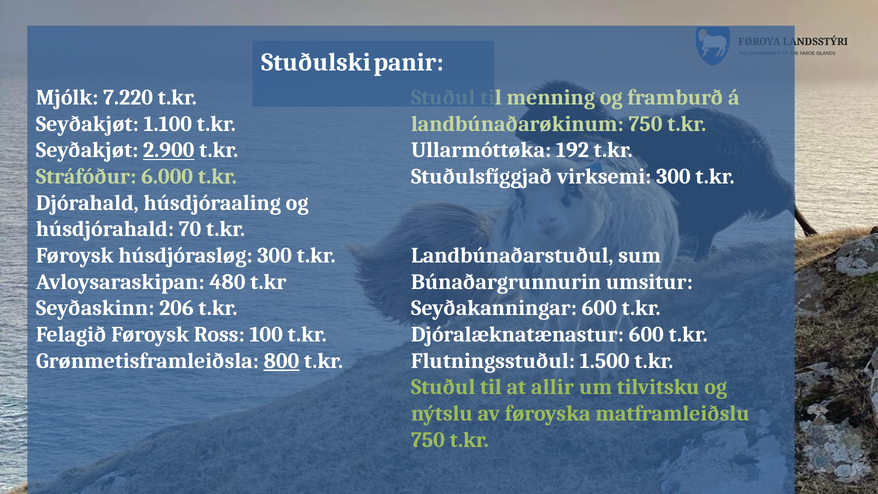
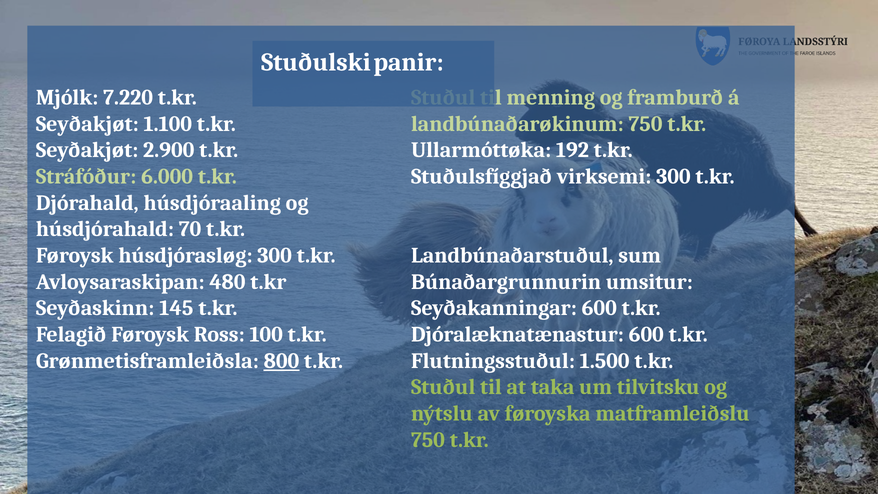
2.900 underline: present -> none (169, 150)
206: 206 -> 145 (176, 308)
allir: allir -> taka (553, 387)
